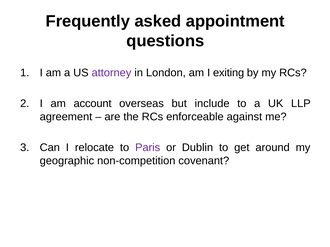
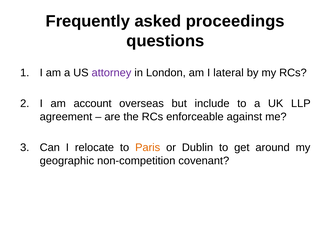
appointment: appointment -> proceedings (235, 21)
exiting: exiting -> lateral (228, 73)
Paris colour: purple -> orange (148, 148)
